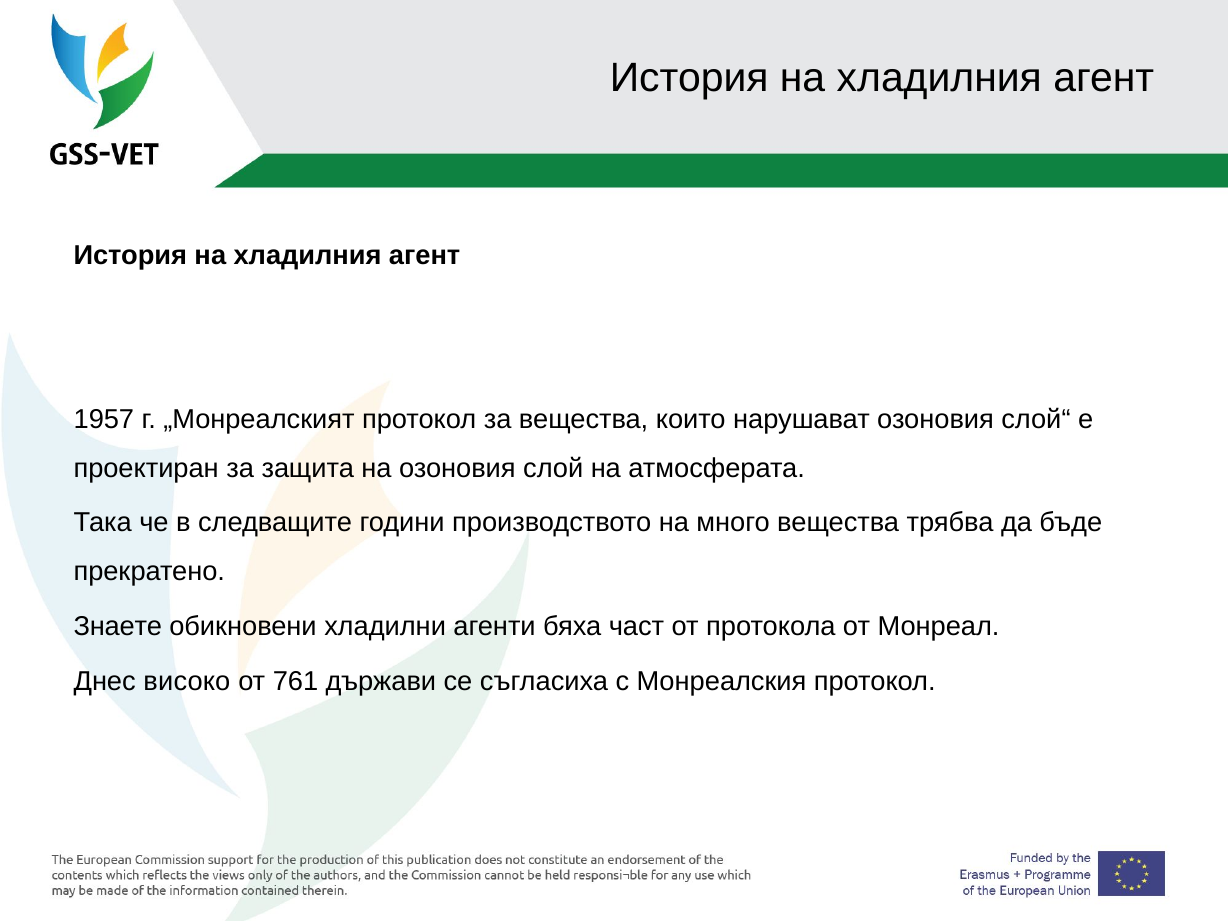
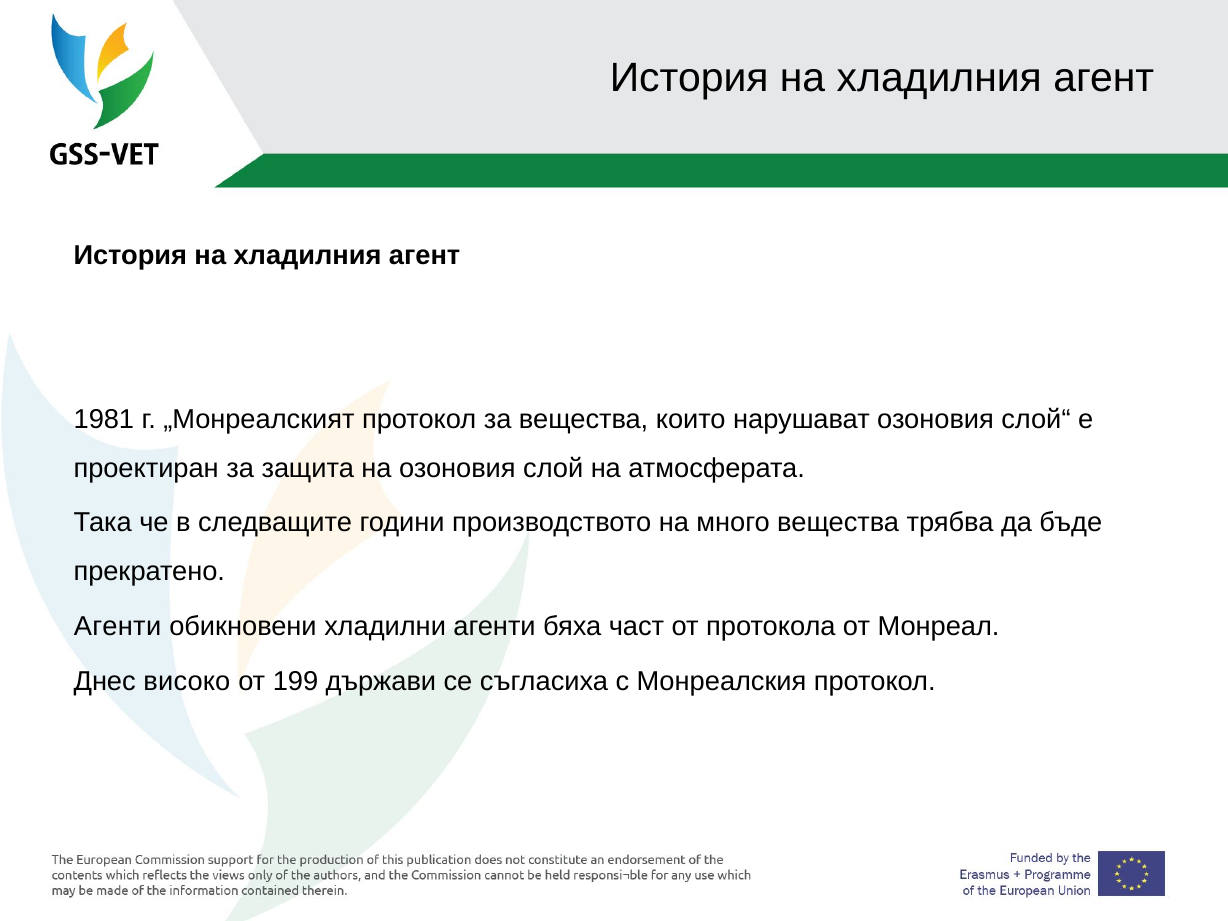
1957: 1957 -> 1981 (104, 419)
Знаете: Знаете -> Агенти (118, 626)
761: 761 -> 199 (295, 681)
